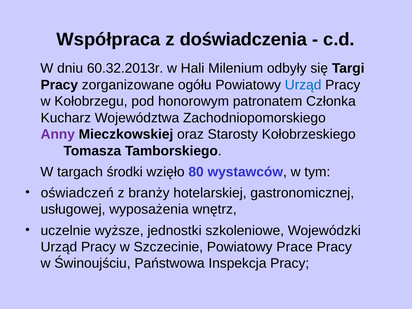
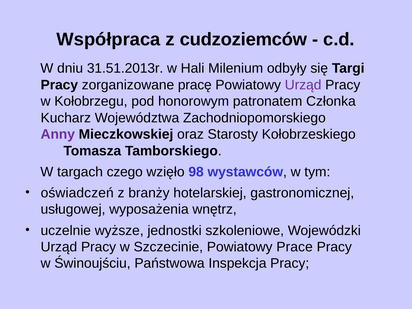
doświadczenia: doświadczenia -> cudzoziemców (243, 39)
60.32.2013r: 60.32.2013r -> 31.51.2013r (125, 68)
ogółu: ogółu -> pracę (195, 85)
Urząd colour: blue -> purple (303, 85)
środki: środki -> czego (125, 172)
80: 80 -> 98 (196, 172)
